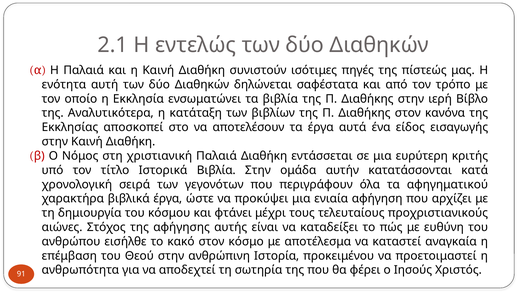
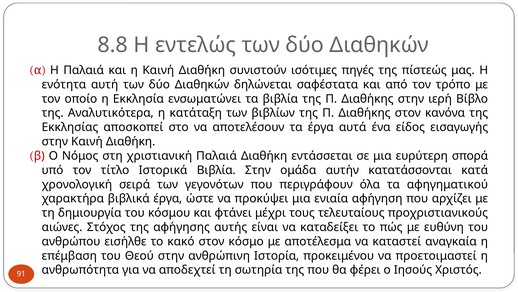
2.1: 2.1 -> 8.8 (113, 45)
κριτής: κριτής -> σπορά (470, 156)
